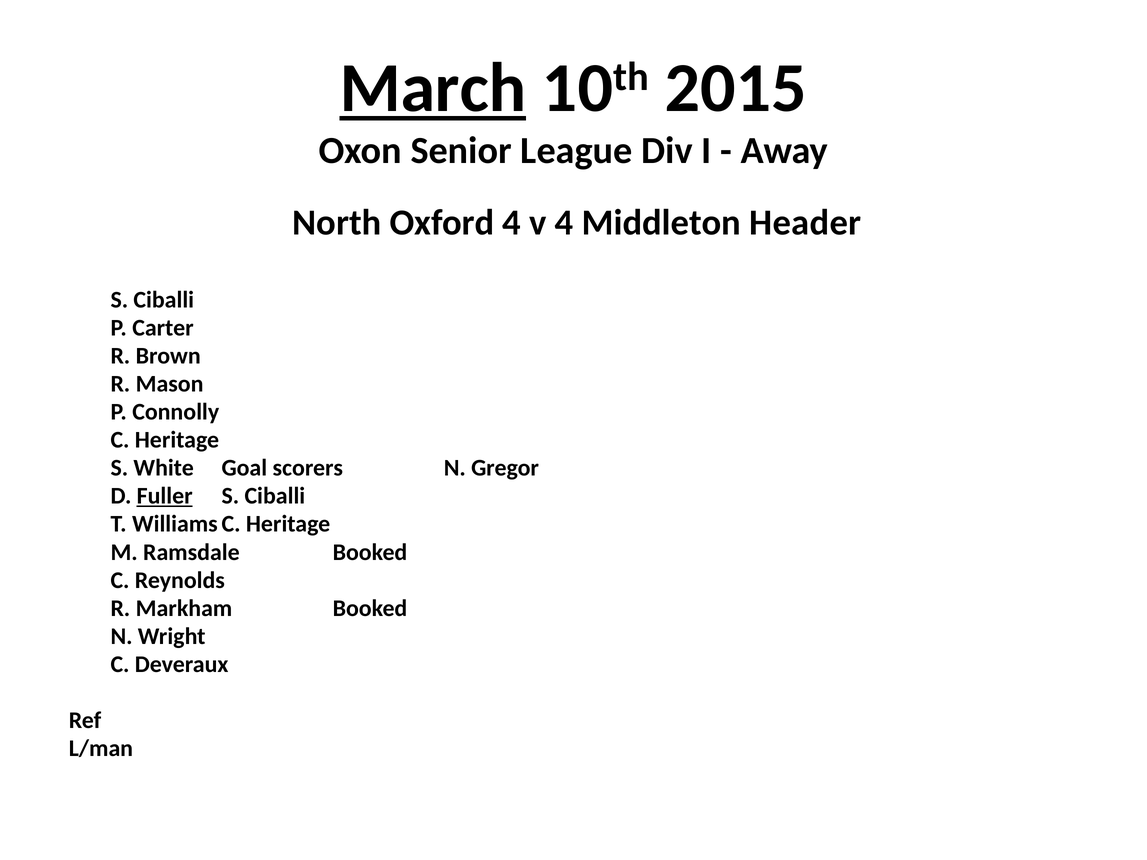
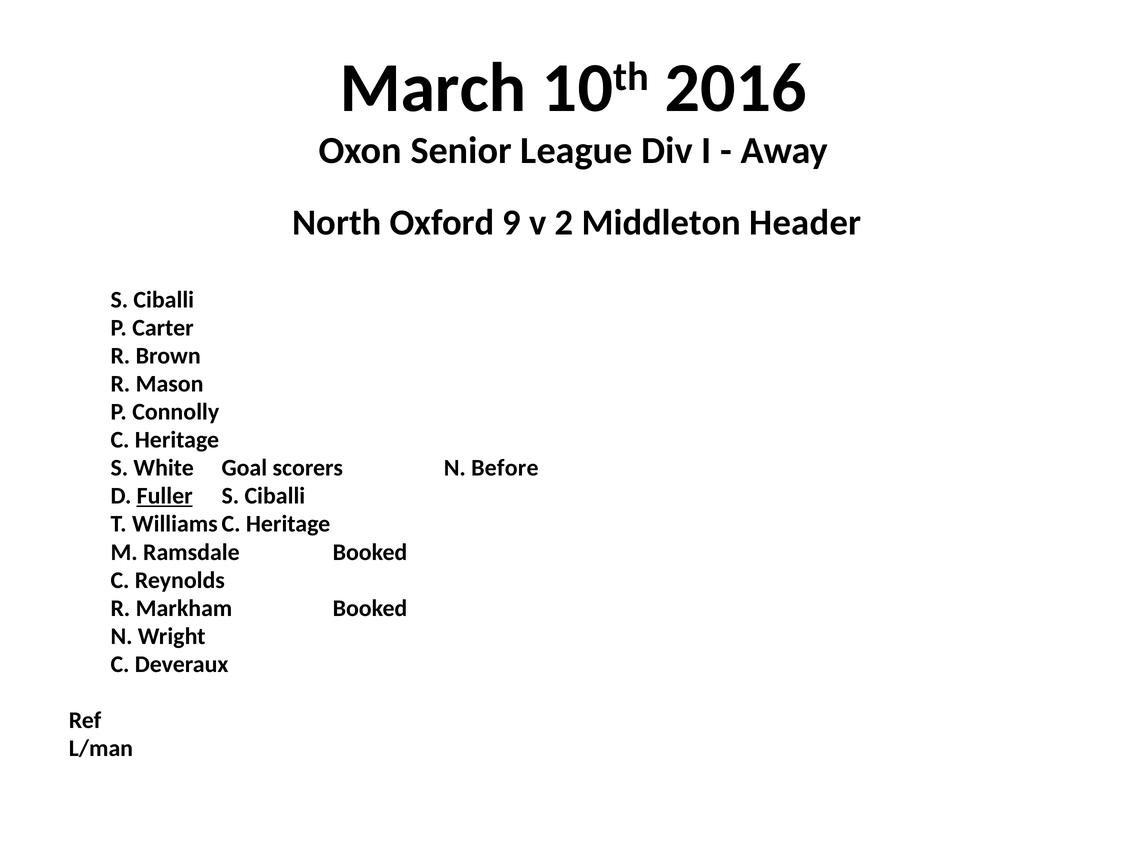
March underline: present -> none (433, 88)
2015: 2015 -> 2016 (736, 88)
Oxford 4: 4 -> 9 (512, 223)
v 4: 4 -> 2 (564, 223)
Gregor: Gregor -> Before (505, 468)
